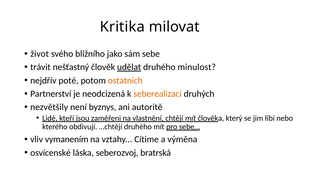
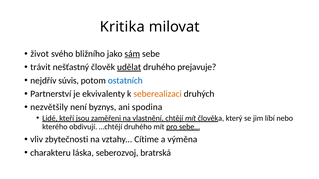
sám underline: none -> present (132, 54)
minulost: minulost -> prejavuje (197, 67)
poté: poté -> súvis (69, 81)
ostatních colour: orange -> blue (125, 81)
neodcizená: neodcizená -> ekvivalenty (104, 94)
autoritě: autoritě -> spodina (147, 107)
vymanením: vymanením -> zbytečnosti (67, 140)
osvícenské: osvícenské -> charakteru (51, 153)
